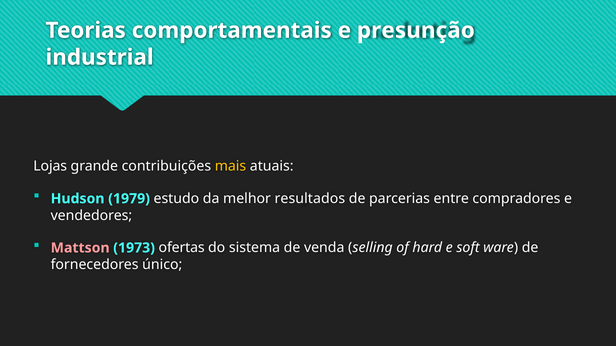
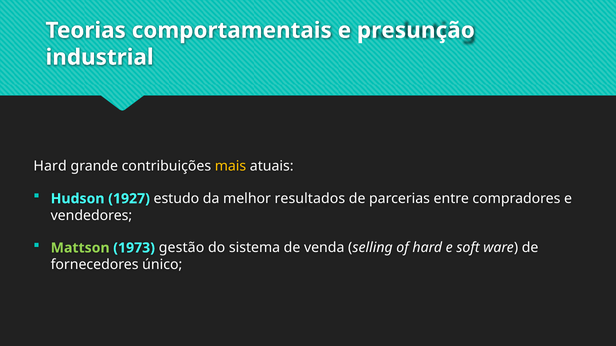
Lojas: Lojas -> Hard (50, 167)
1979: 1979 -> 1927 (129, 199)
Mattson colour: pink -> light green (80, 248)
ofertas: ofertas -> gestão (182, 248)
